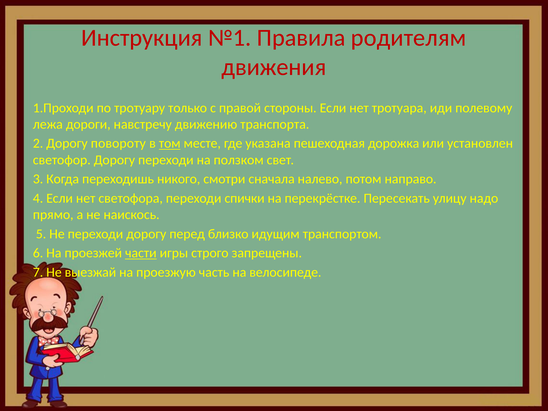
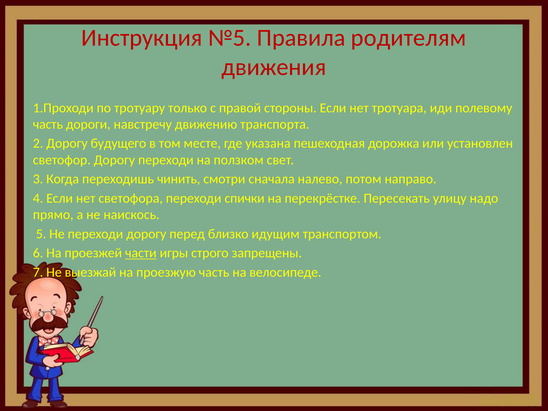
№1: №1 -> №5 (230, 38)
лежа: лежа -> часть (48, 124)
повороту: повороту -> будущего (118, 143)
том underline: present -> none (170, 143)
никого: никого -> чинить (179, 179)
